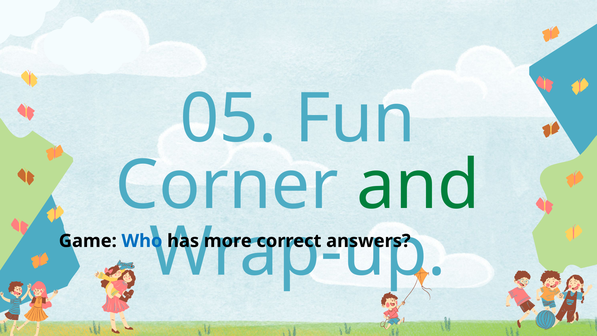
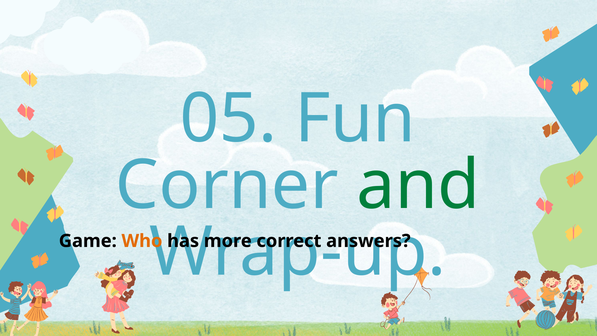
Who colour: blue -> orange (142, 241)
